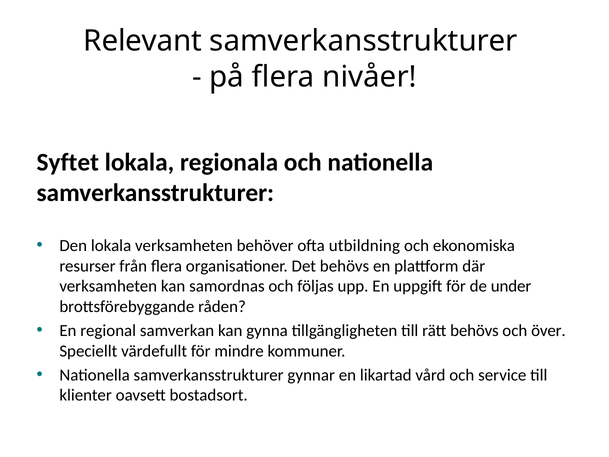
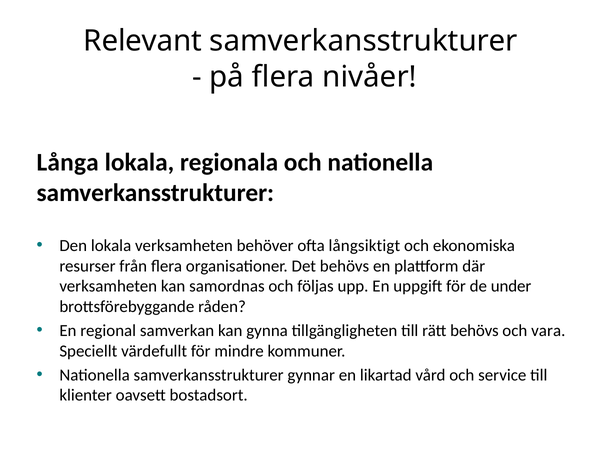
Syftet: Syftet -> Långa (68, 162)
utbildning: utbildning -> långsiktigt (364, 245)
över: över -> vara (548, 330)
